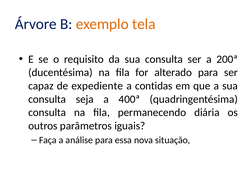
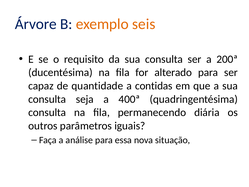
tela: tela -> seis (144, 24)
expediente: expediente -> quantidade (97, 86)
